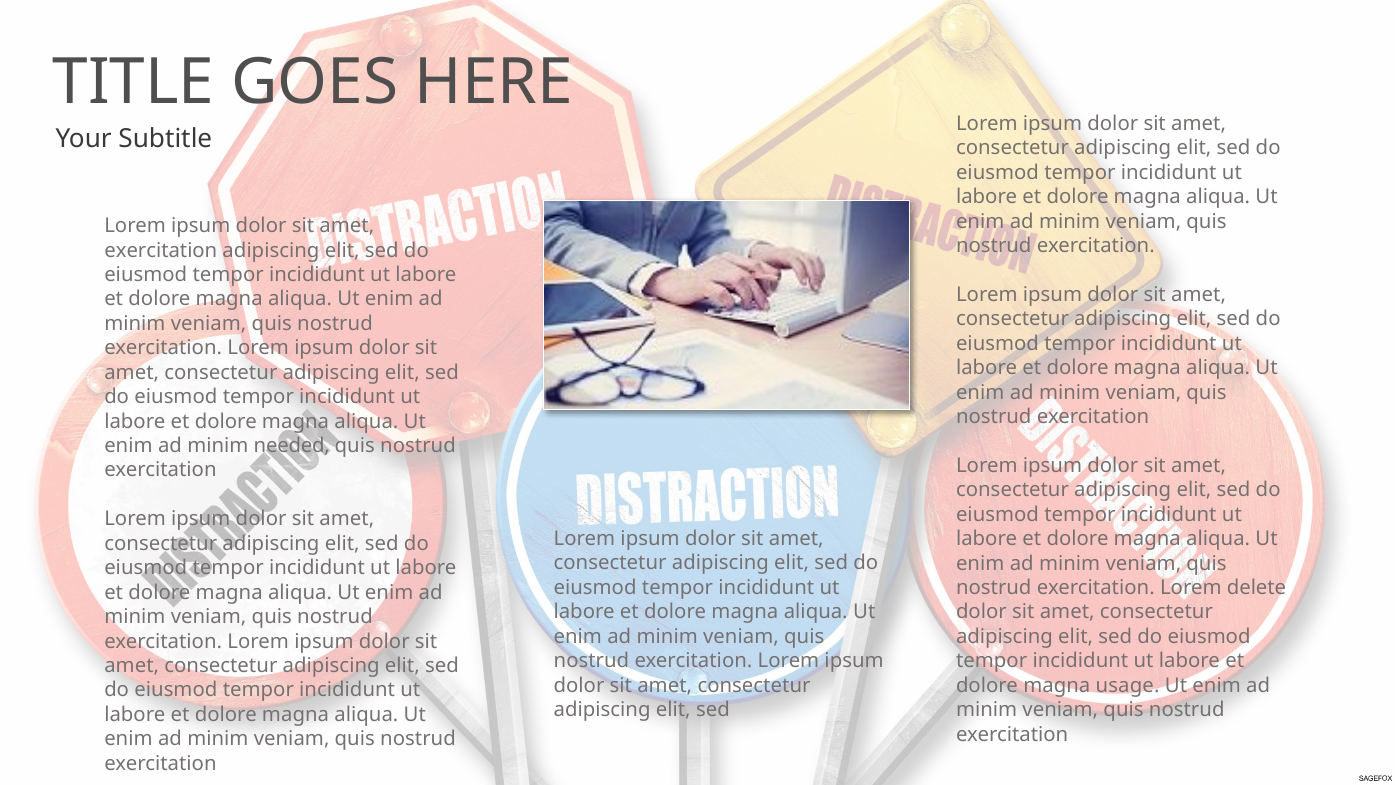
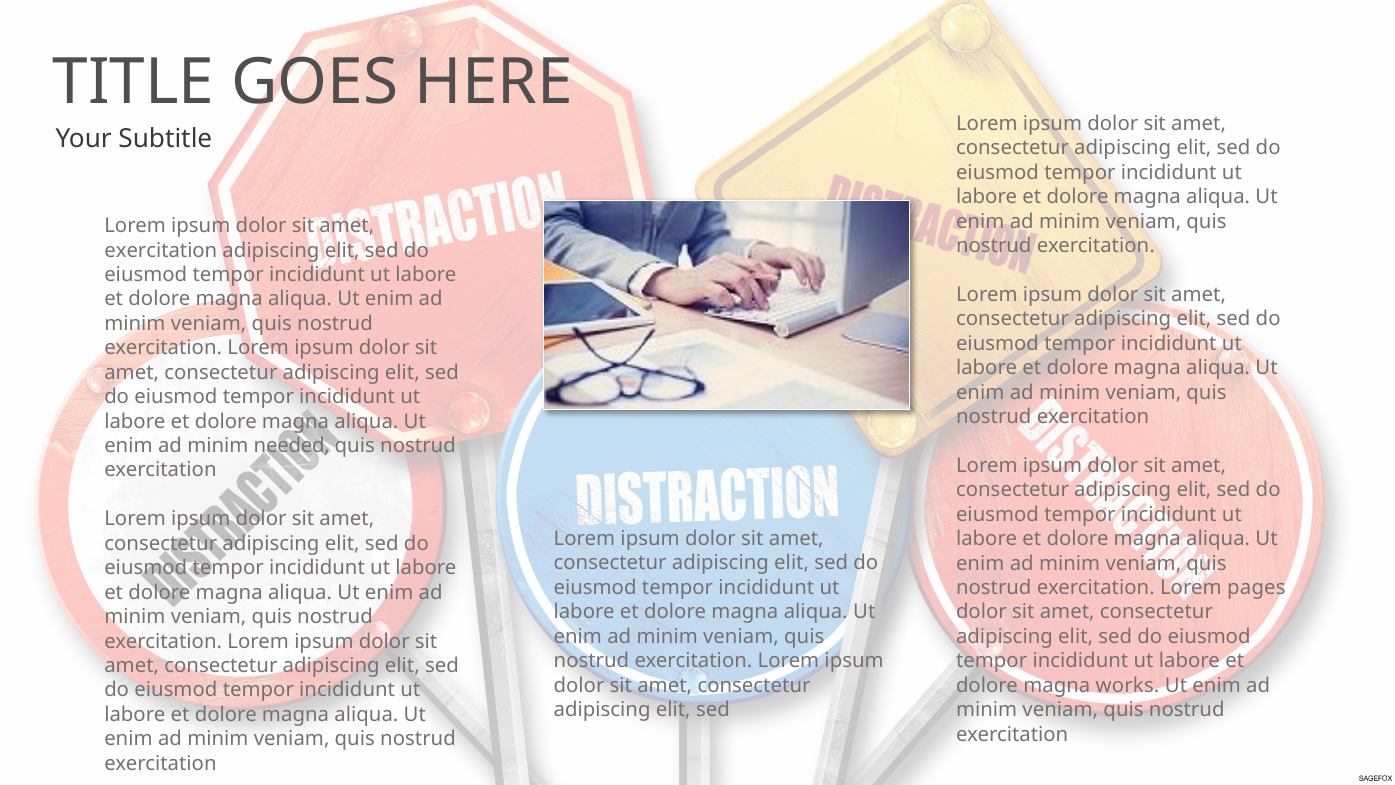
delete: delete -> pages (1256, 588)
usage: usage -> works (1128, 685)
